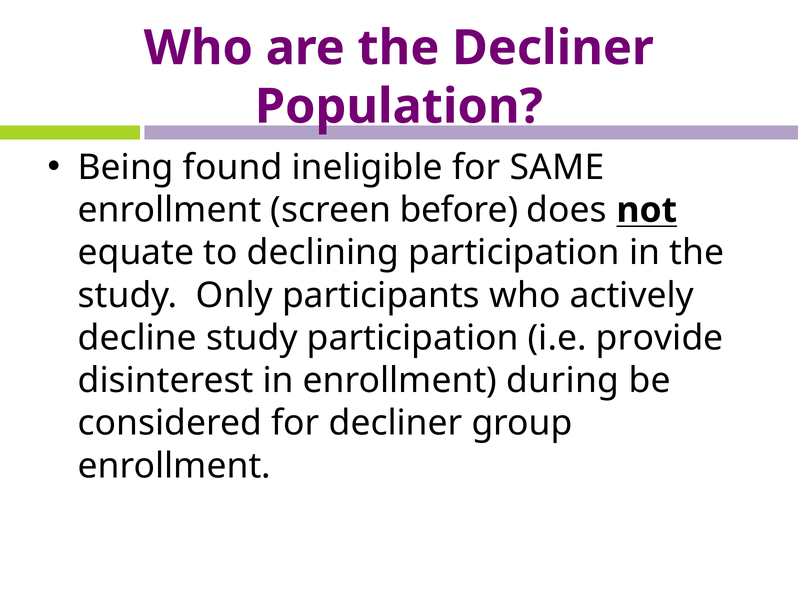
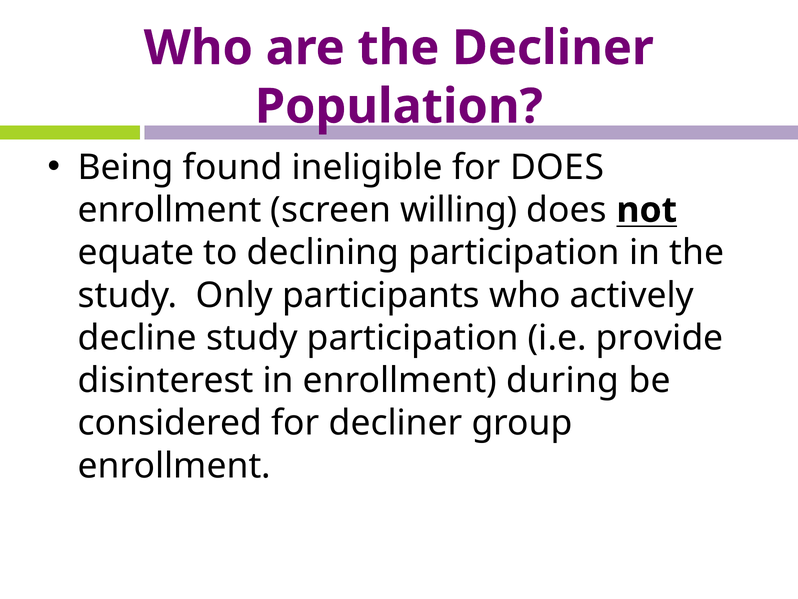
for SAME: SAME -> DOES (557, 167)
before: before -> willing (459, 210)
